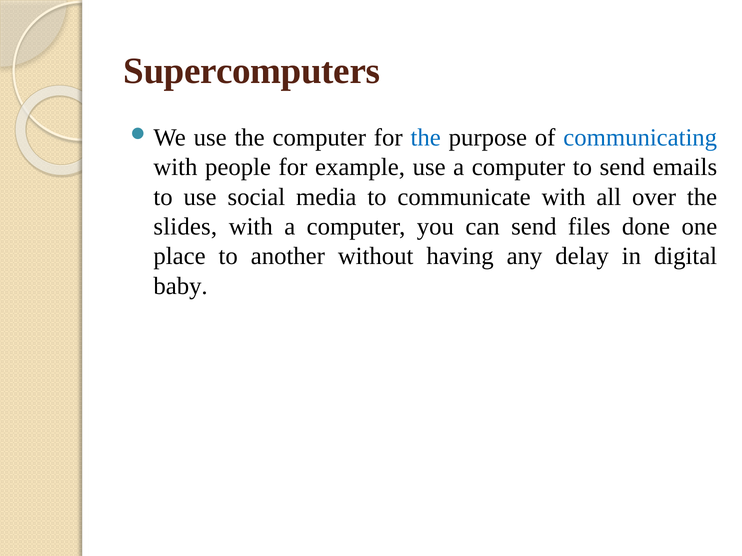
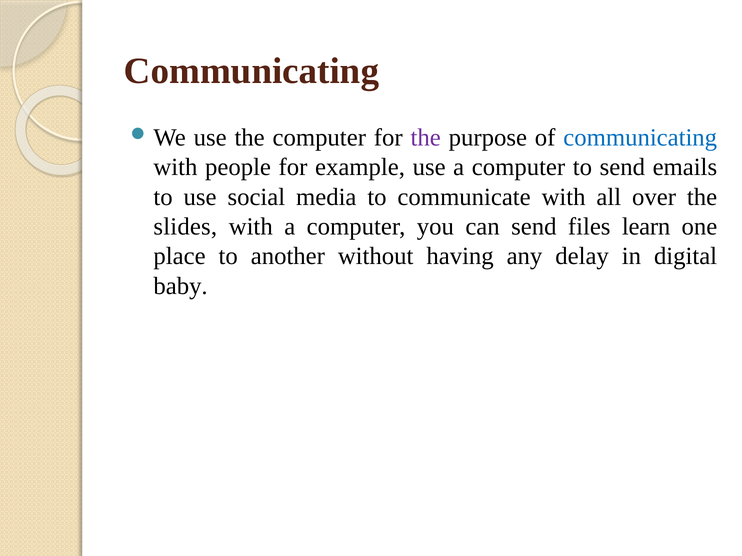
Supercomputers: Supercomputers -> Communicating (251, 71)
the colour: blue -> purple (426, 138)
done: done -> learn (646, 227)
